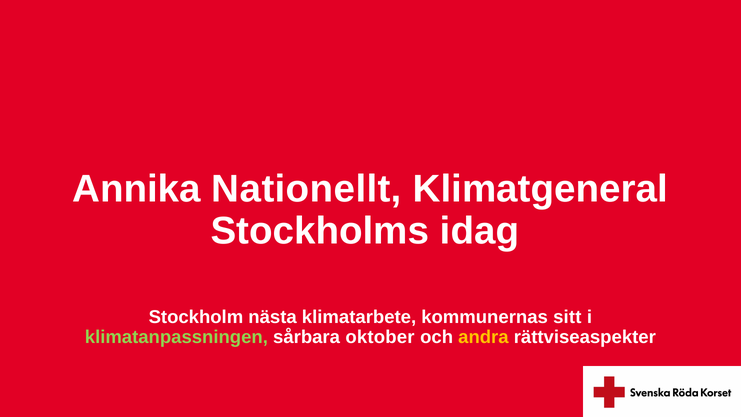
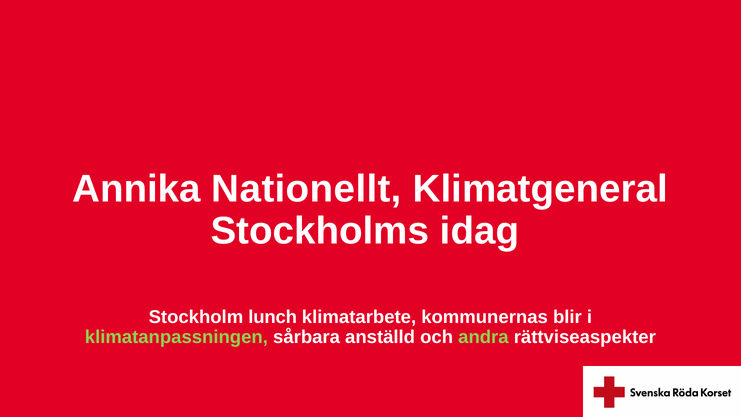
nästa: nästa -> lunch (273, 317)
sitt: sitt -> blir (567, 317)
oktober: oktober -> anställd (380, 337)
andra colour: yellow -> light green (483, 337)
